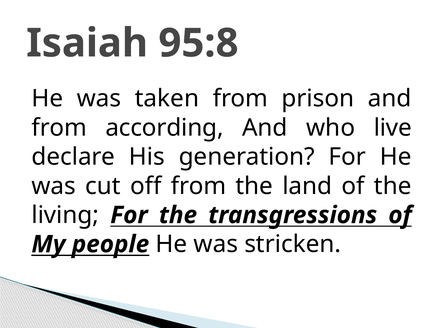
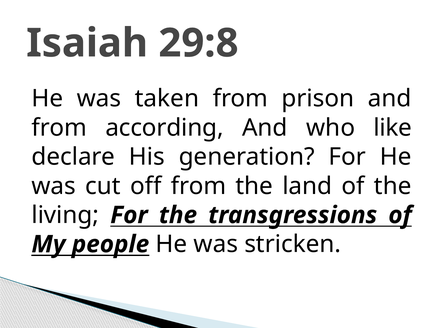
95:8: 95:8 -> 29:8 (198, 43)
live: live -> like (393, 128)
